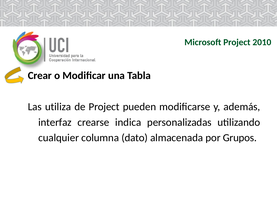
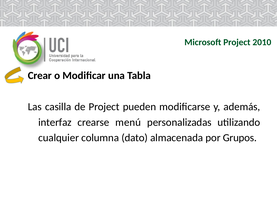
utiliza: utiliza -> casilla (58, 107)
indica: indica -> menú (128, 122)
